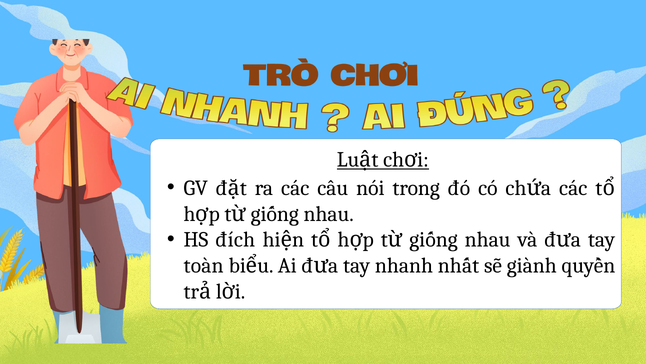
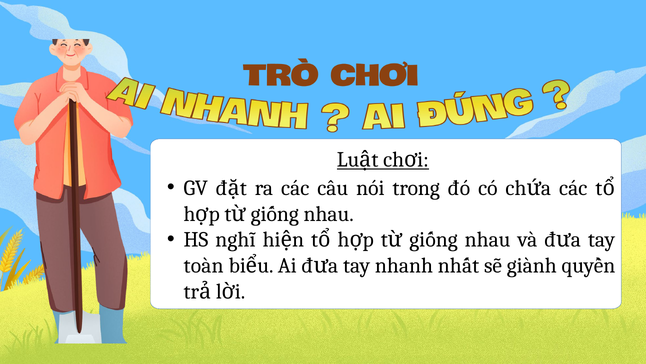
đích: đích -> nghĩ (235, 239)
